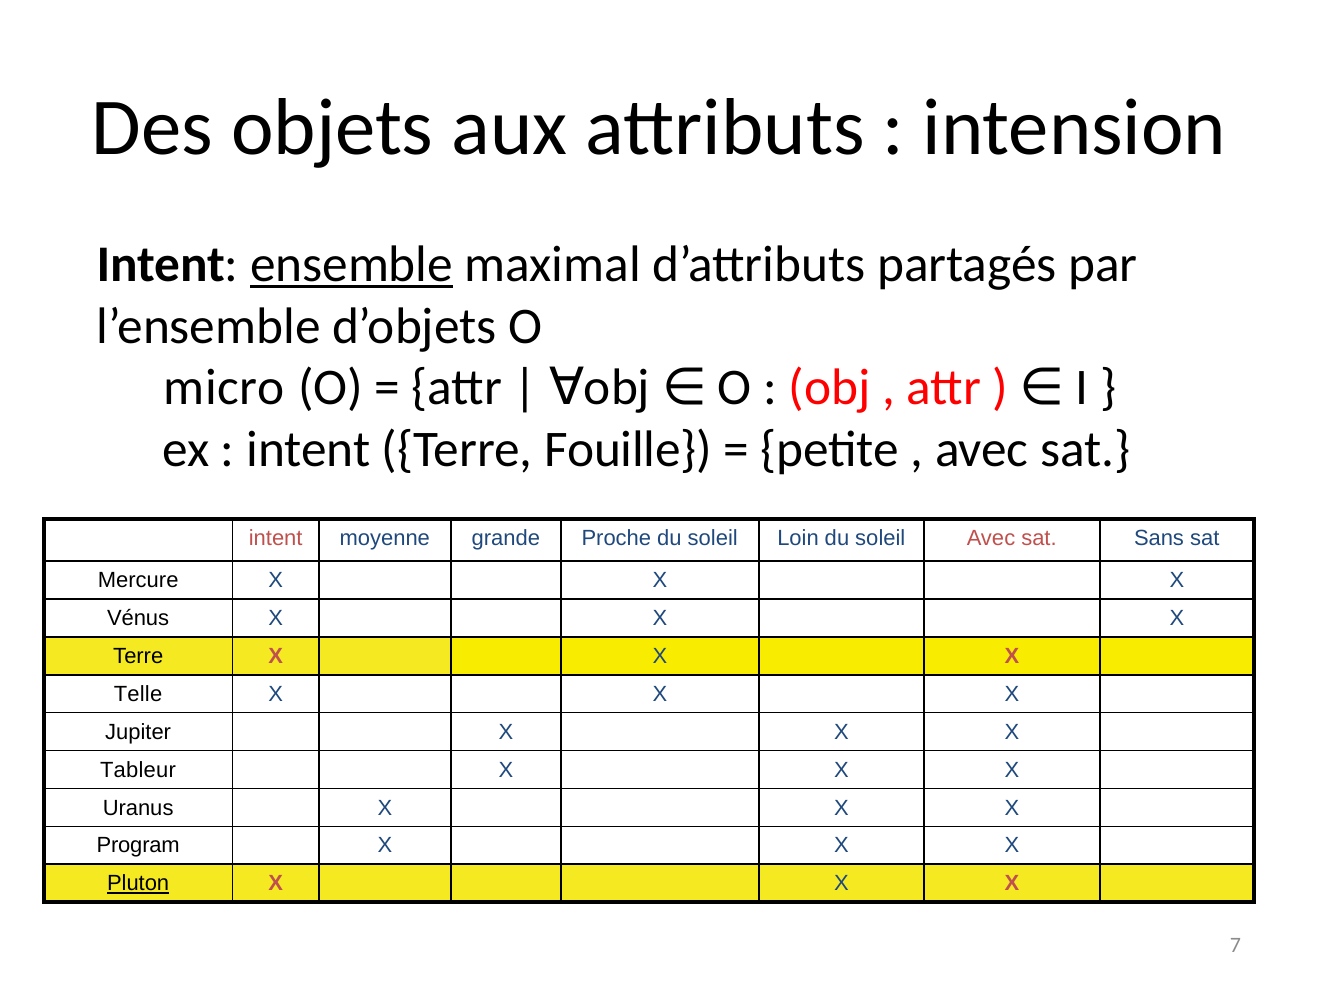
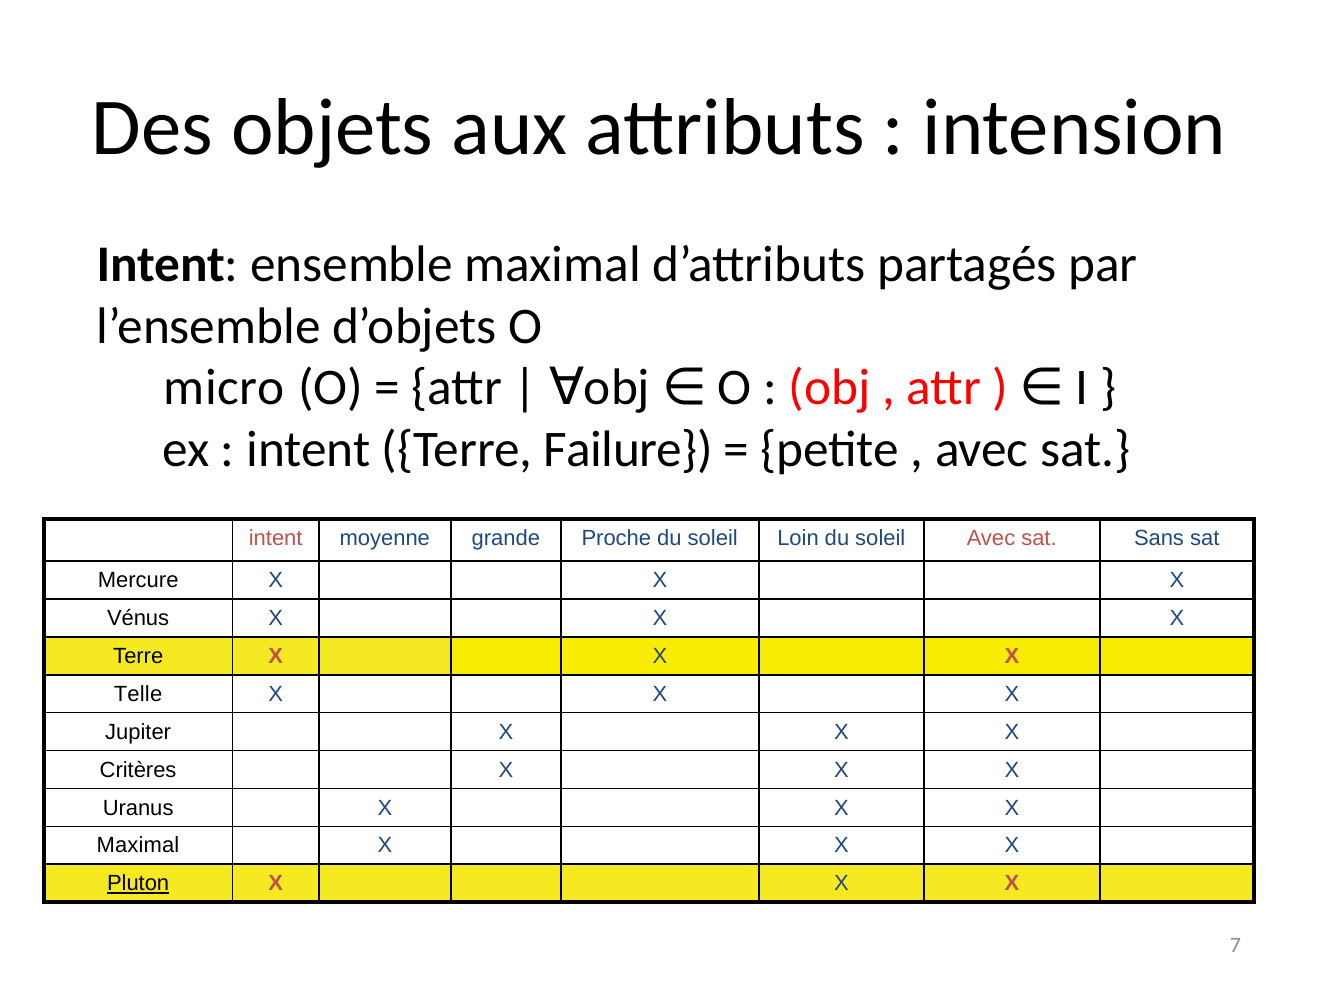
ensemble underline: present -> none (352, 265)
Fouille: Fouille -> Failure (628, 450)
Tableur: Tableur -> Critères (138, 770)
Program: Program -> Maximal (138, 846)
